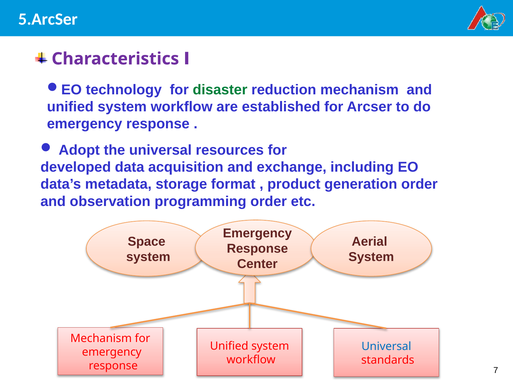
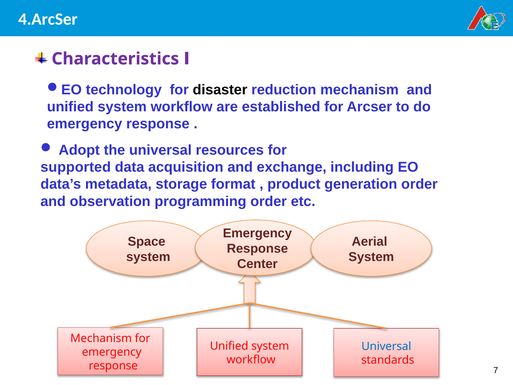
5.ArcSer: 5.ArcSer -> 4.ArcSer (48, 19)
disaster colour: green -> black (220, 90)
developed: developed -> supported (76, 167)
